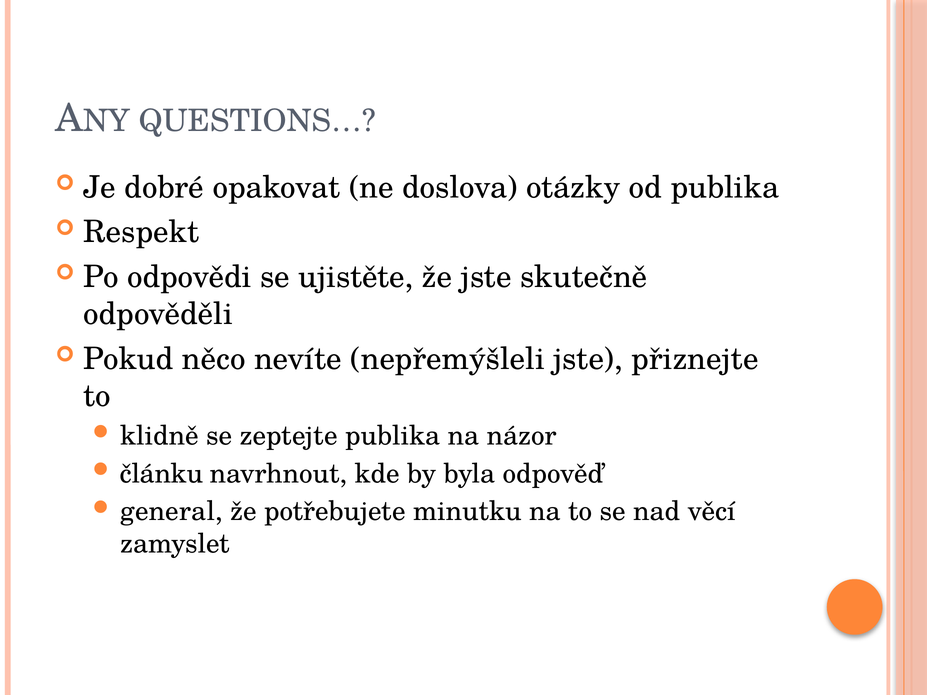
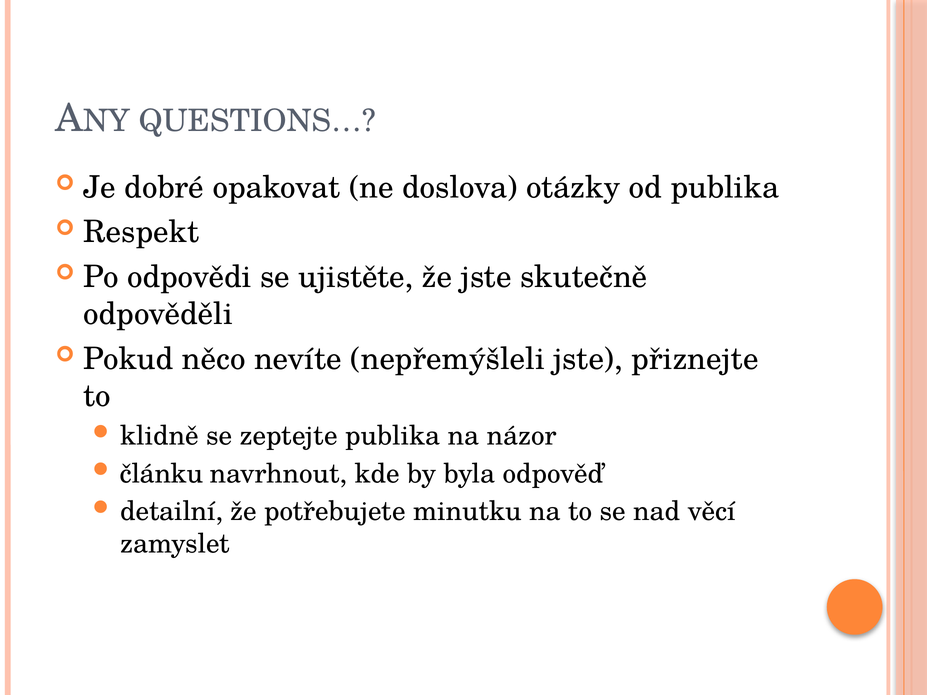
general: general -> detailní (172, 512)
